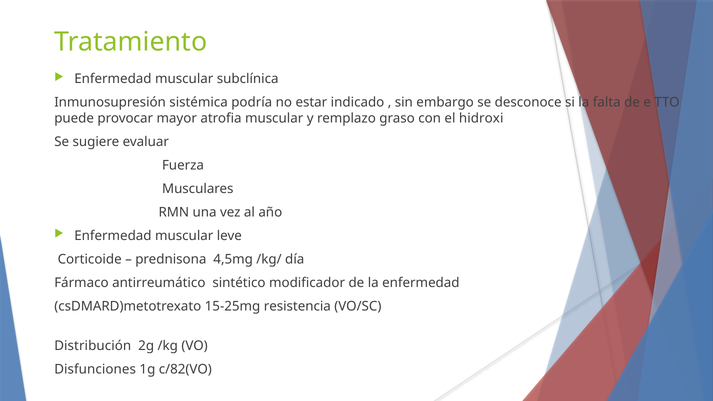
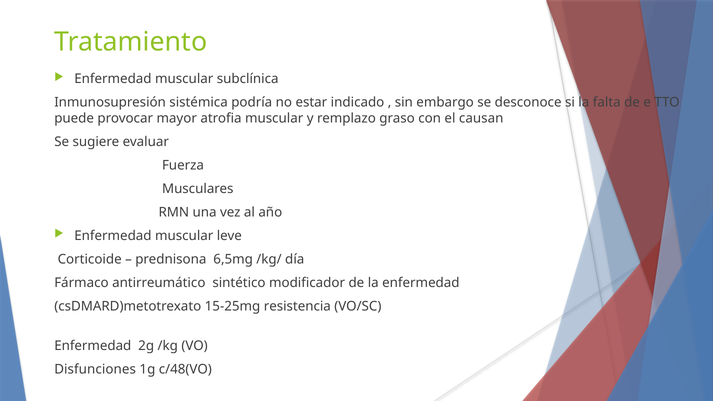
hidroxi: hidroxi -> causan (481, 119)
4,5mg: 4,5mg -> 6,5mg (233, 259)
Distribución: Distribución -> Enfermedad (93, 346)
c/82(VO: c/82(VO -> c/48(VO (185, 369)
